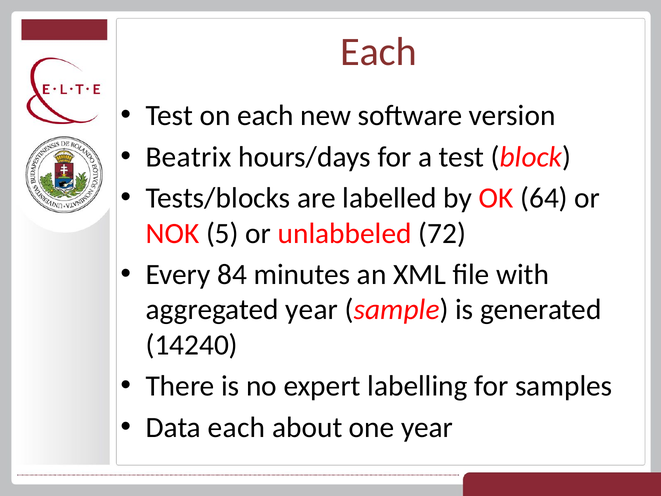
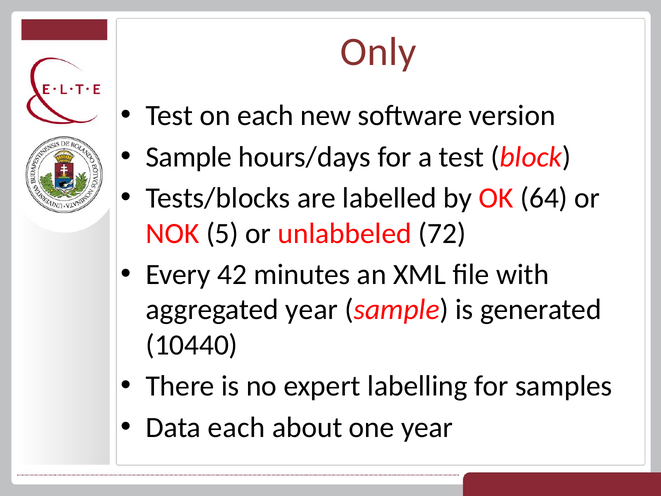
Each: Each -> Only (378, 52)
Beatrix: Beatrix -> Sample (189, 157)
84: 84 -> 42 (232, 274)
14240: 14240 -> 10440 (192, 345)
